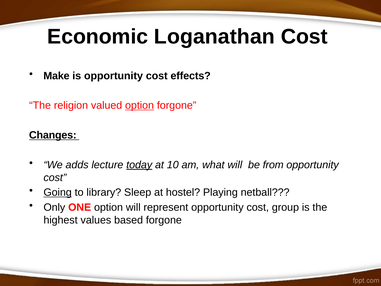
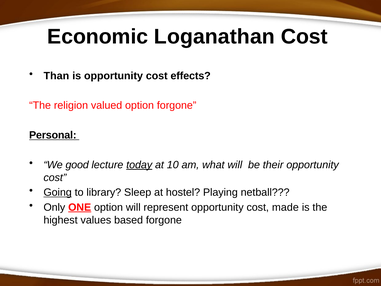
Make: Make -> Than (56, 76)
option underline: present -> none (140, 105)
Changes: Changes -> Personal (53, 135)
adds: adds -> good (77, 165)
from: from -> their (273, 165)
ONE underline: none -> present (80, 207)
group: group -> made (285, 207)
